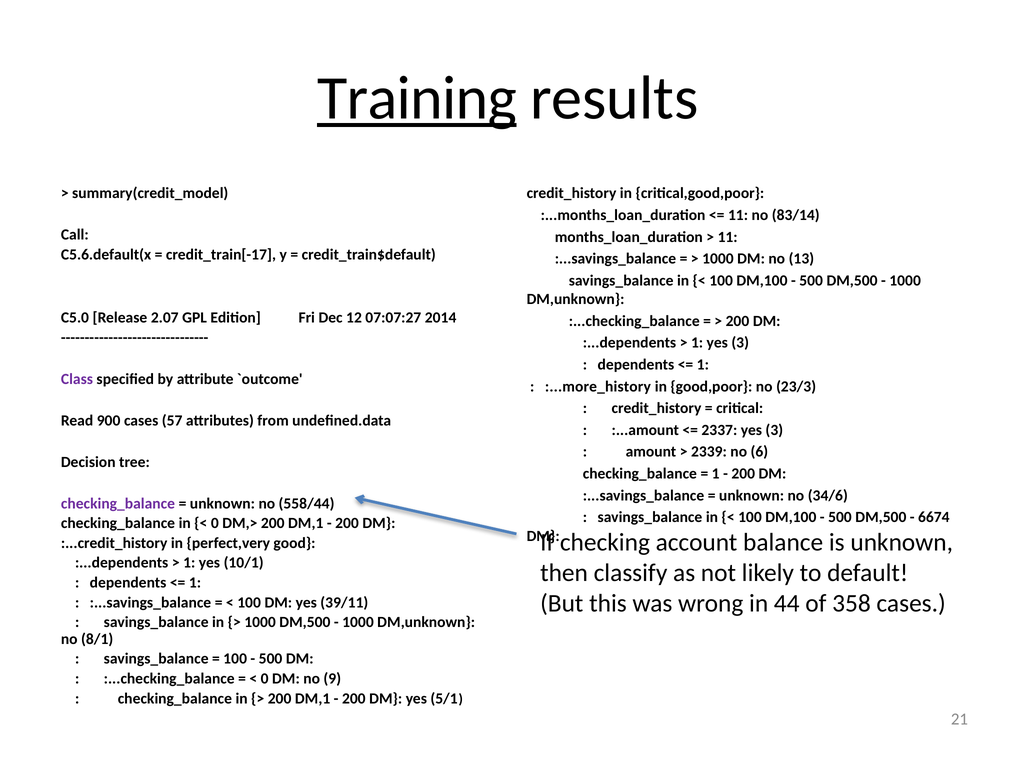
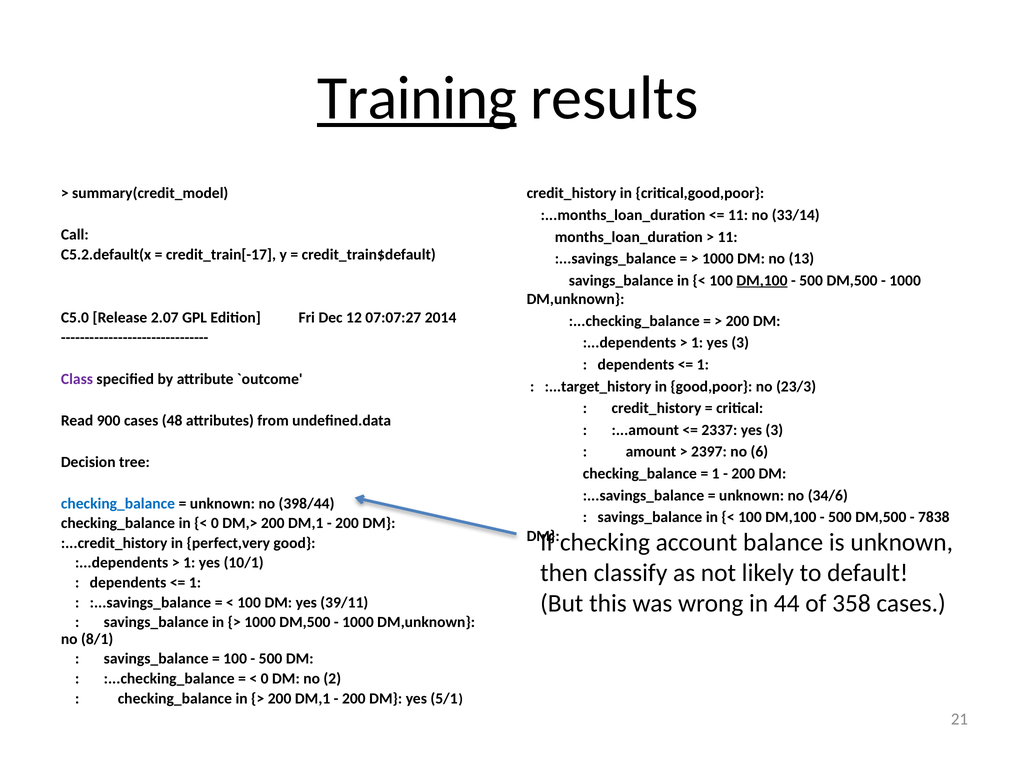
83/14: 83/14 -> 33/14 (796, 215)
C5.6.default(x: C5.6.default(x -> C5.2.default(x (106, 255)
DM,100 underline: none -> present (762, 281)
:...more_history: :...more_history -> :...target_history (598, 386)
57: 57 -> 48 (172, 420)
2339: 2339 -> 2397 (709, 452)
checking_balance colour: purple -> blue (118, 503)
558/44: 558/44 -> 398/44 (307, 503)
6674: 6674 -> 7838 (934, 517)
9: 9 -> 2 (332, 679)
